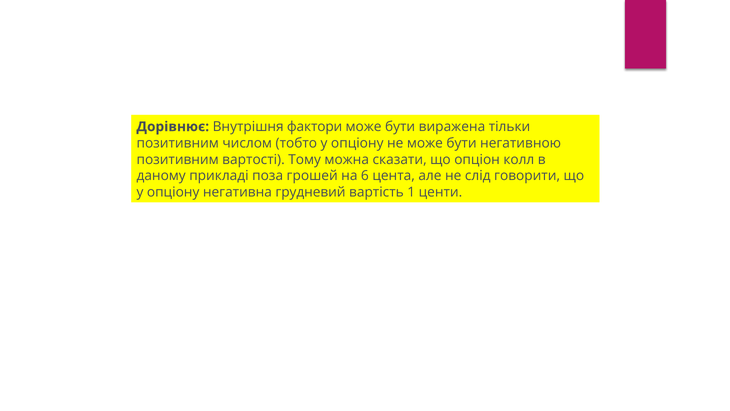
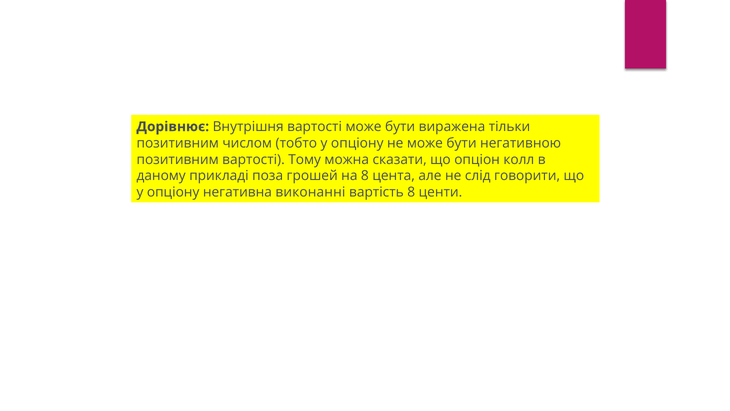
Внутрішня фактори: фактори -> вартості (315, 127)
на 6: 6 -> 8 (365, 176)
грудневий: грудневий -> виконанні (310, 192)
вартість 1: 1 -> 8 (411, 192)
